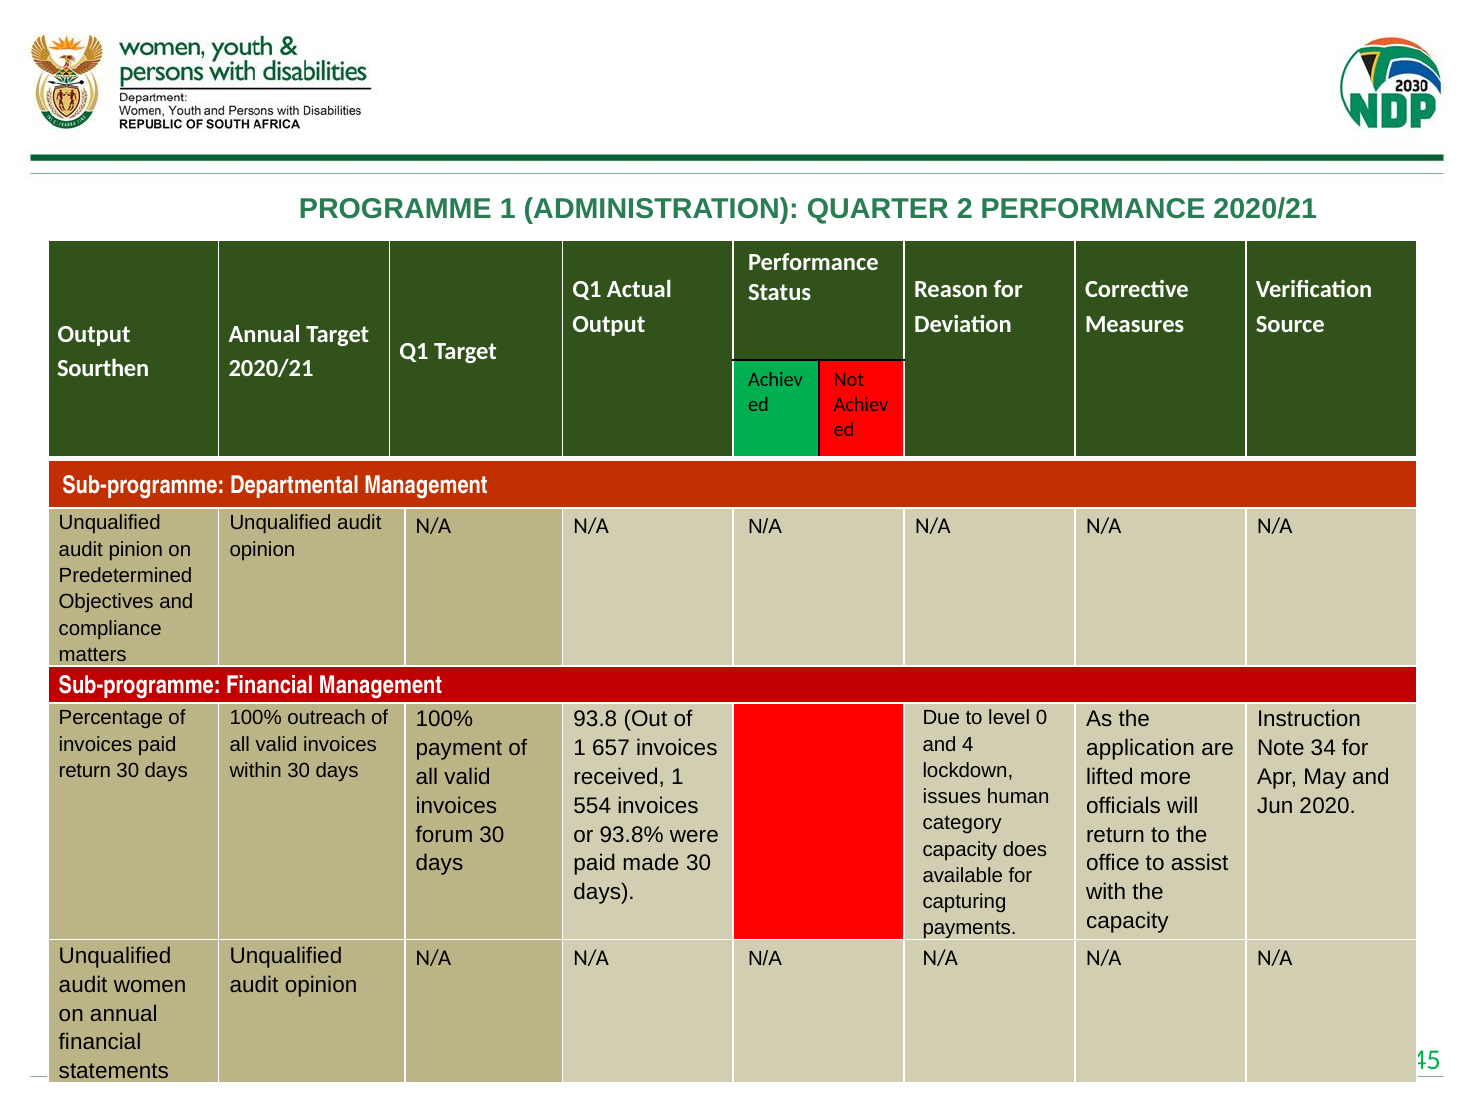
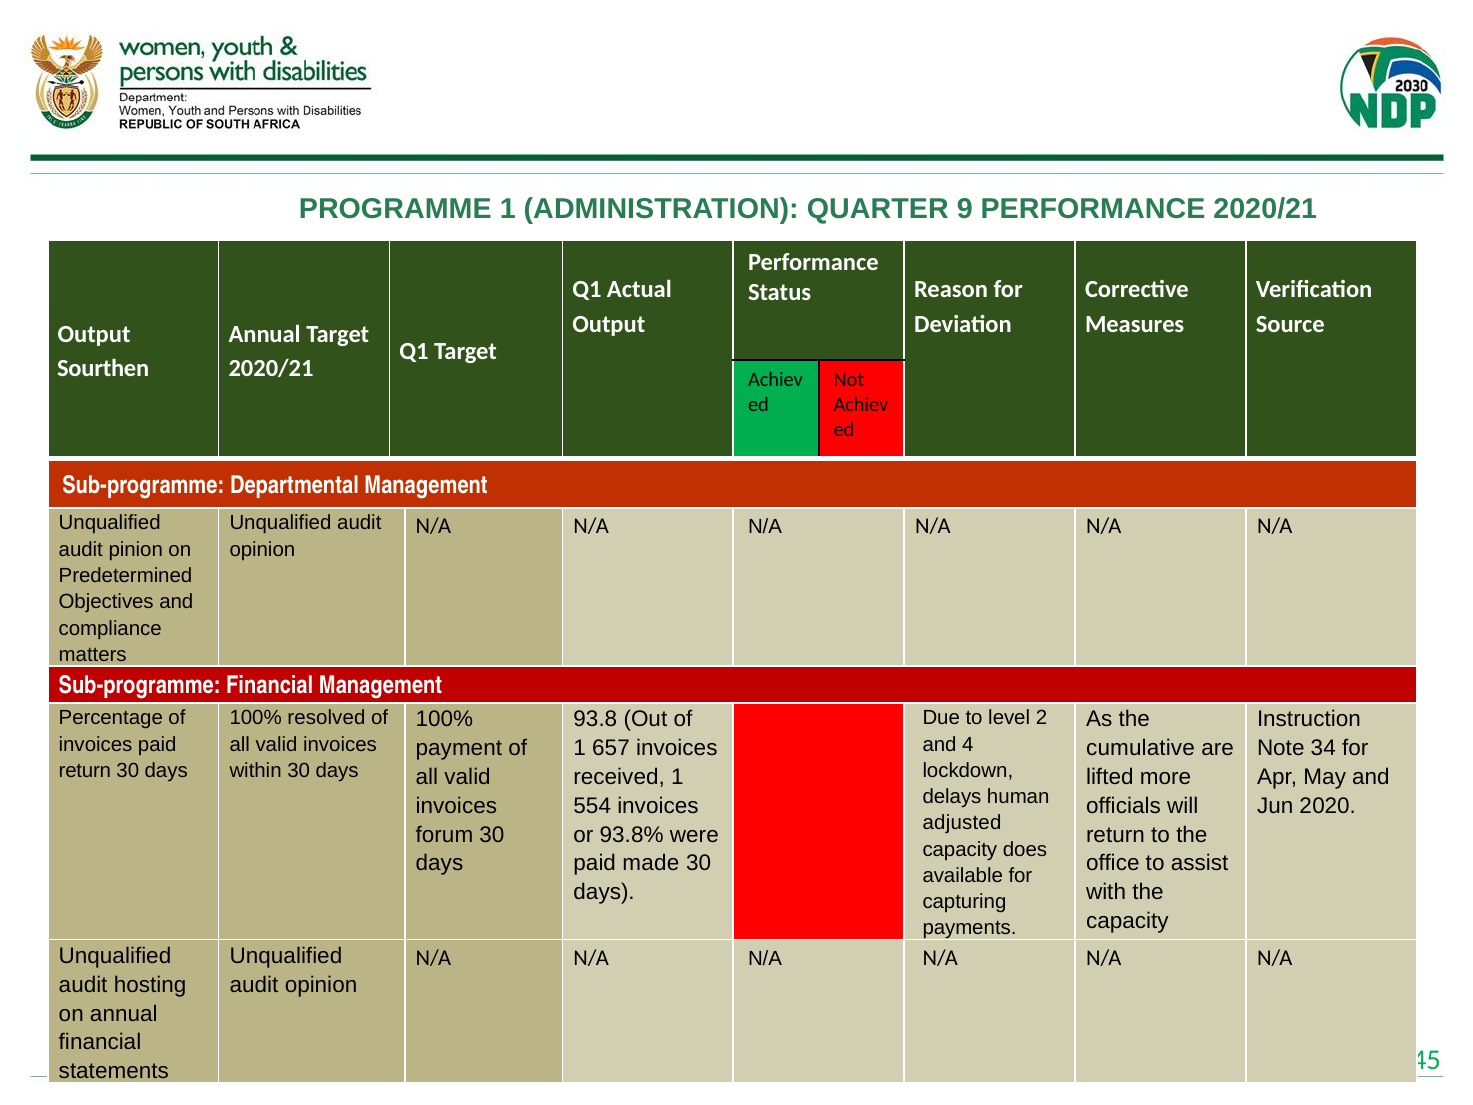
2: 2 -> 9 (965, 209)
outreach: outreach -> resolved (326, 718)
0: 0 -> 2 (1041, 718)
application: application -> cumulative (1140, 748)
issues: issues -> delays (952, 797)
category: category -> adjusted (962, 823)
women: women -> hosting (150, 985)
